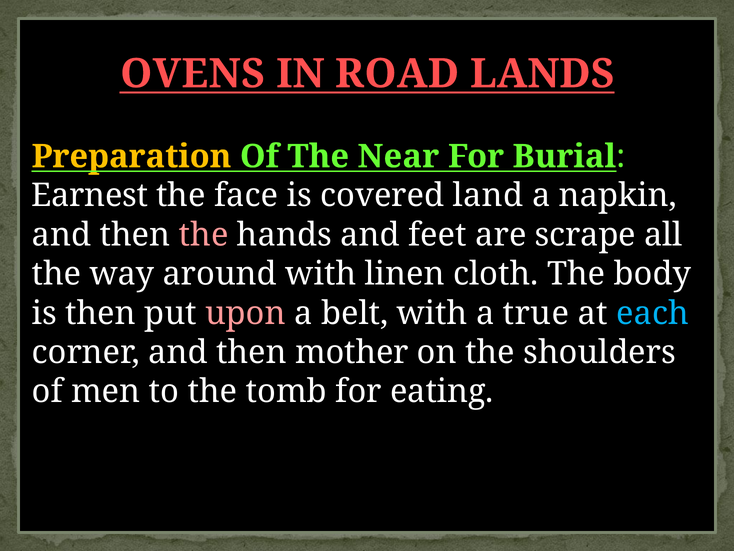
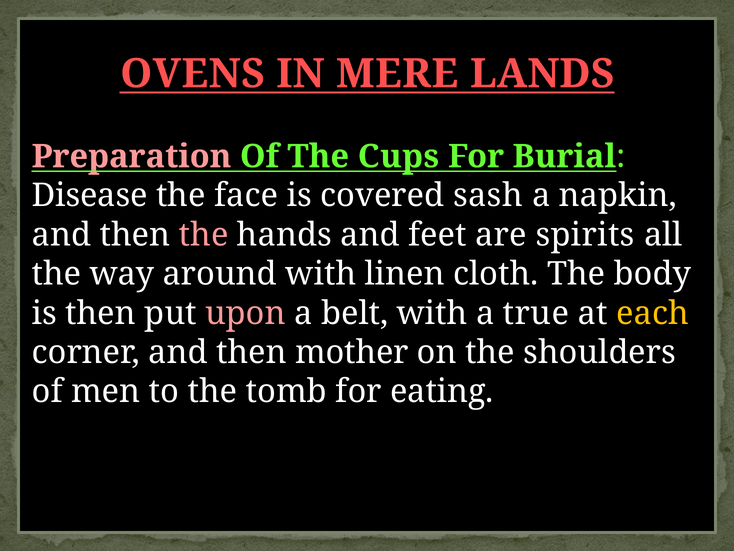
ROAD: ROAD -> MERE (397, 74)
Preparation colour: yellow -> pink (132, 156)
Near: Near -> Cups (398, 156)
Earnest: Earnest -> Disease (90, 196)
land: land -> sash (488, 196)
scrape: scrape -> spirits (585, 235)
each colour: light blue -> yellow (652, 313)
